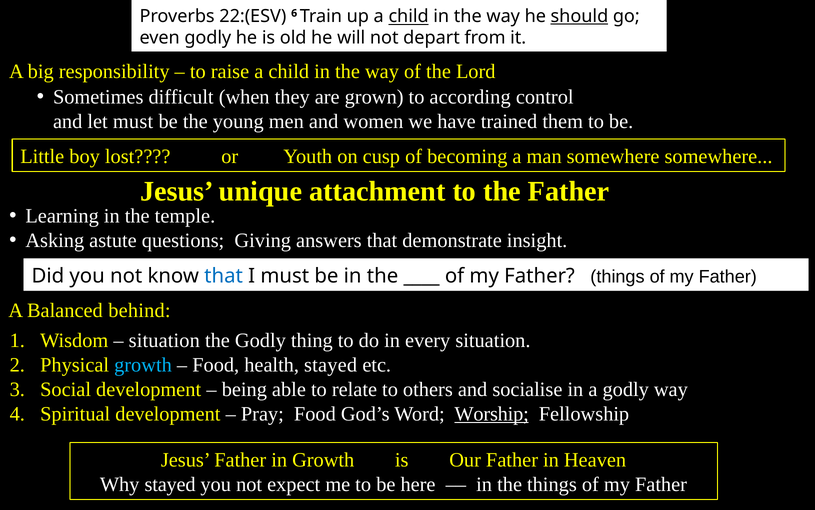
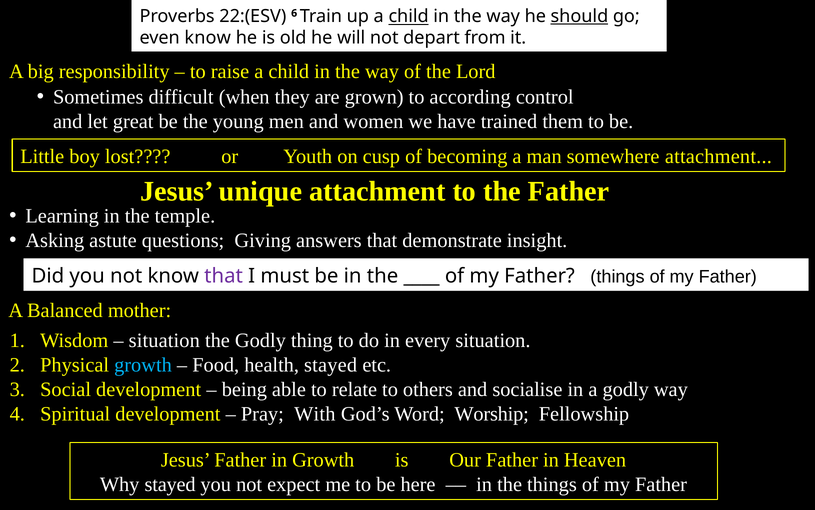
even godly: godly -> know (208, 38)
let must: must -> great (133, 121)
somewhere somewhere: somewhere -> attachment (718, 156)
that colour: blue -> purple (224, 276)
behind: behind -> mother (140, 310)
Pray Food: Food -> With (315, 413)
Worship underline: present -> none (492, 413)
